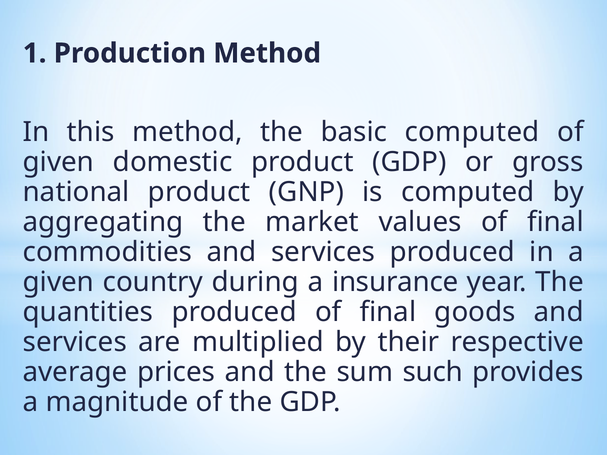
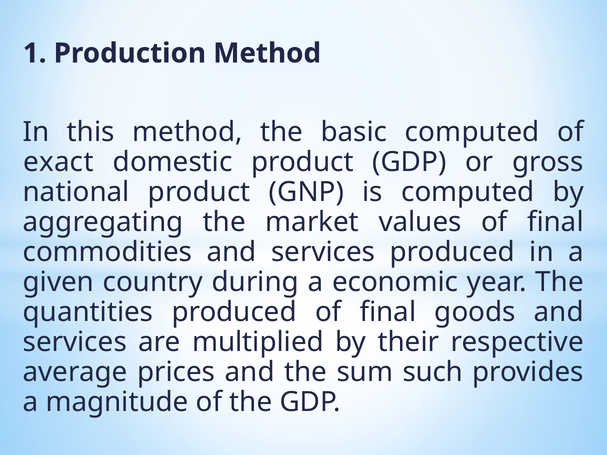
given: given -> exact (58, 162)
insurance: insurance -> economic (395, 282)
